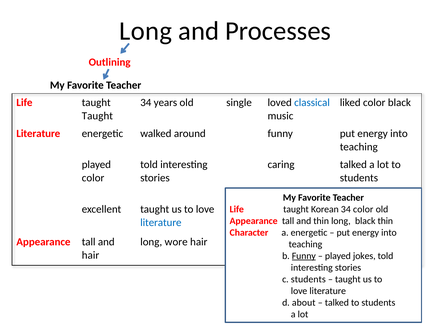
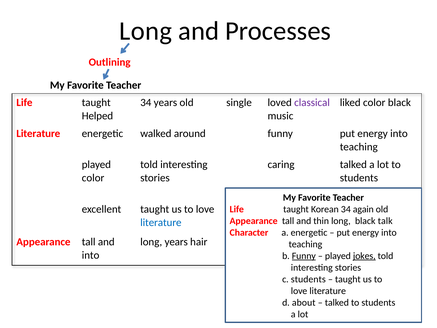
classical colour: blue -> purple (312, 102)
Taught: Taught -> Helped (97, 116)
34 color: color -> again (363, 209)
black thin: thin -> talk (385, 221)
long wore: wore -> years (176, 242)
hair: hair -> into (91, 255)
jokes underline: none -> present (364, 256)
